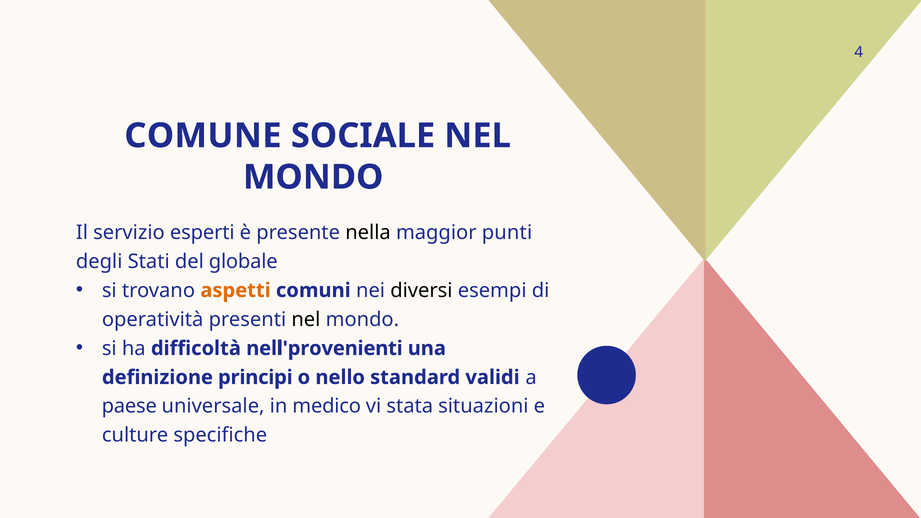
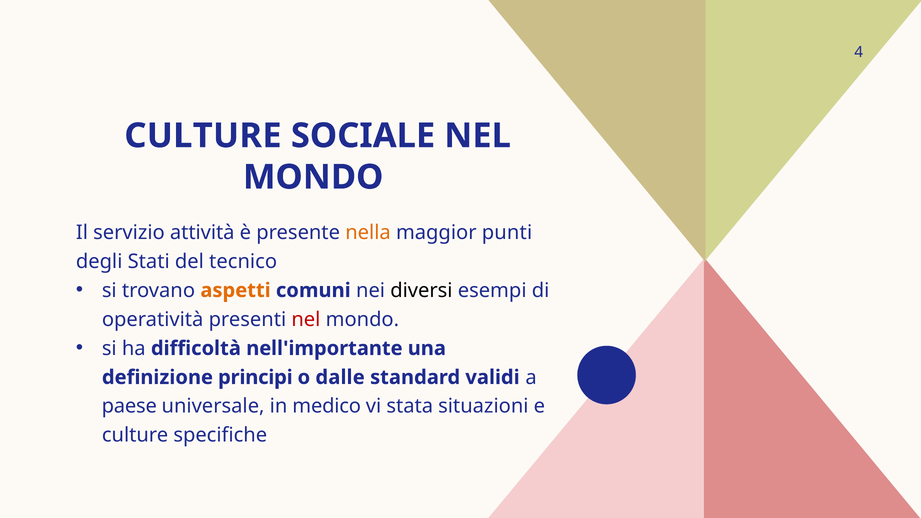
COMUNE: COMUNE -> CULTURE (203, 136)
esperti: esperti -> attività (202, 232)
nella colour: black -> orange (368, 232)
globale: globale -> tecnico (243, 261)
nel colour: black -> red (306, 319)
nell'provenienti: nell'provenienti -> nell'importante (324, 348)
nello: nello -> dalle (340, 377)
